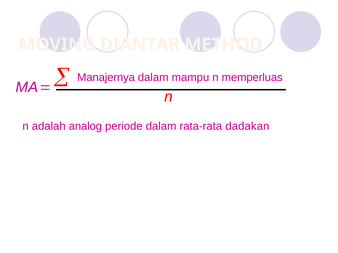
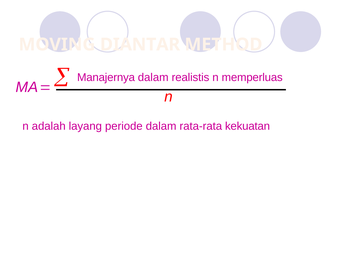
mampu: mampu -> realistis (190, 78)
analog: analog -> layang (85, 127)
dadakan: dadakan -> kekuatan (247, 127)
